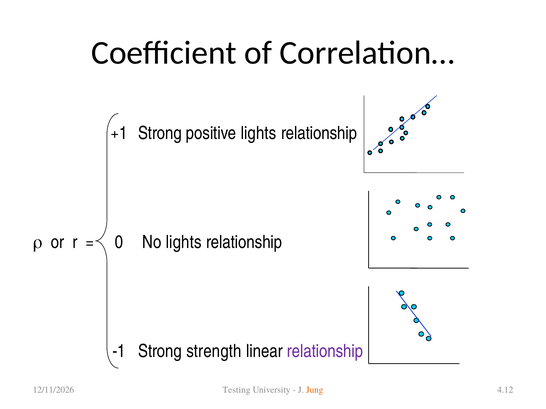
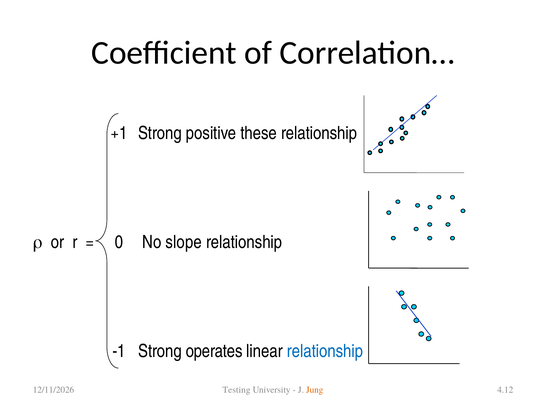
positive lights: lights -> these (259, 133)
No lights: lights -> slope (184, 242)
strength: strength -> operates (214, 352)
relationship colour: purple -> blue (325, 352)
